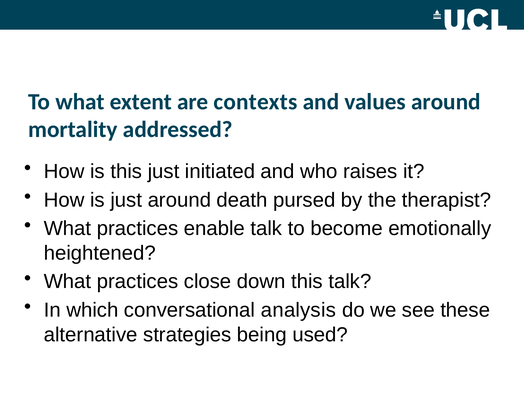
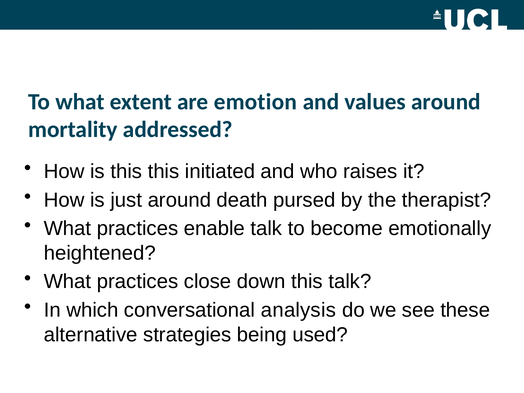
contexts: contexts -> emotion (255, 102)
this just: just -> this (164, 171)
